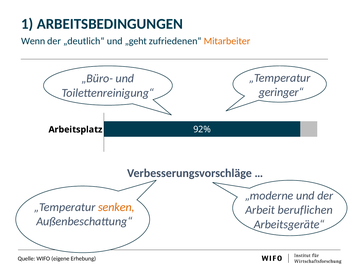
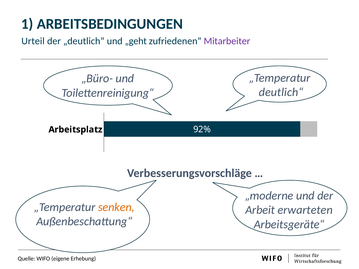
Wenn: Wenn -> Urteil (33, 41)
Mitarbeiter colour: orange -> purple (227, 41)
geringer“: geringer“ -> deutlich“ (281, 92)
beruflichen: beruflichen -> erwarteten (305, 210)
